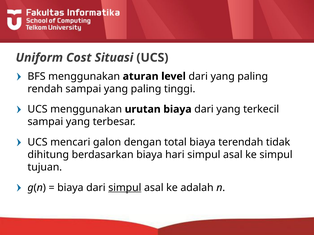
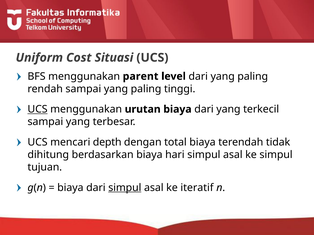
aturan: aturan -> parent (141, 76)
UCS underline: none -> present (38, 109)
galon: galon -> depth (107, 142)
adalah: adalah -> iteratif (197, 188)
